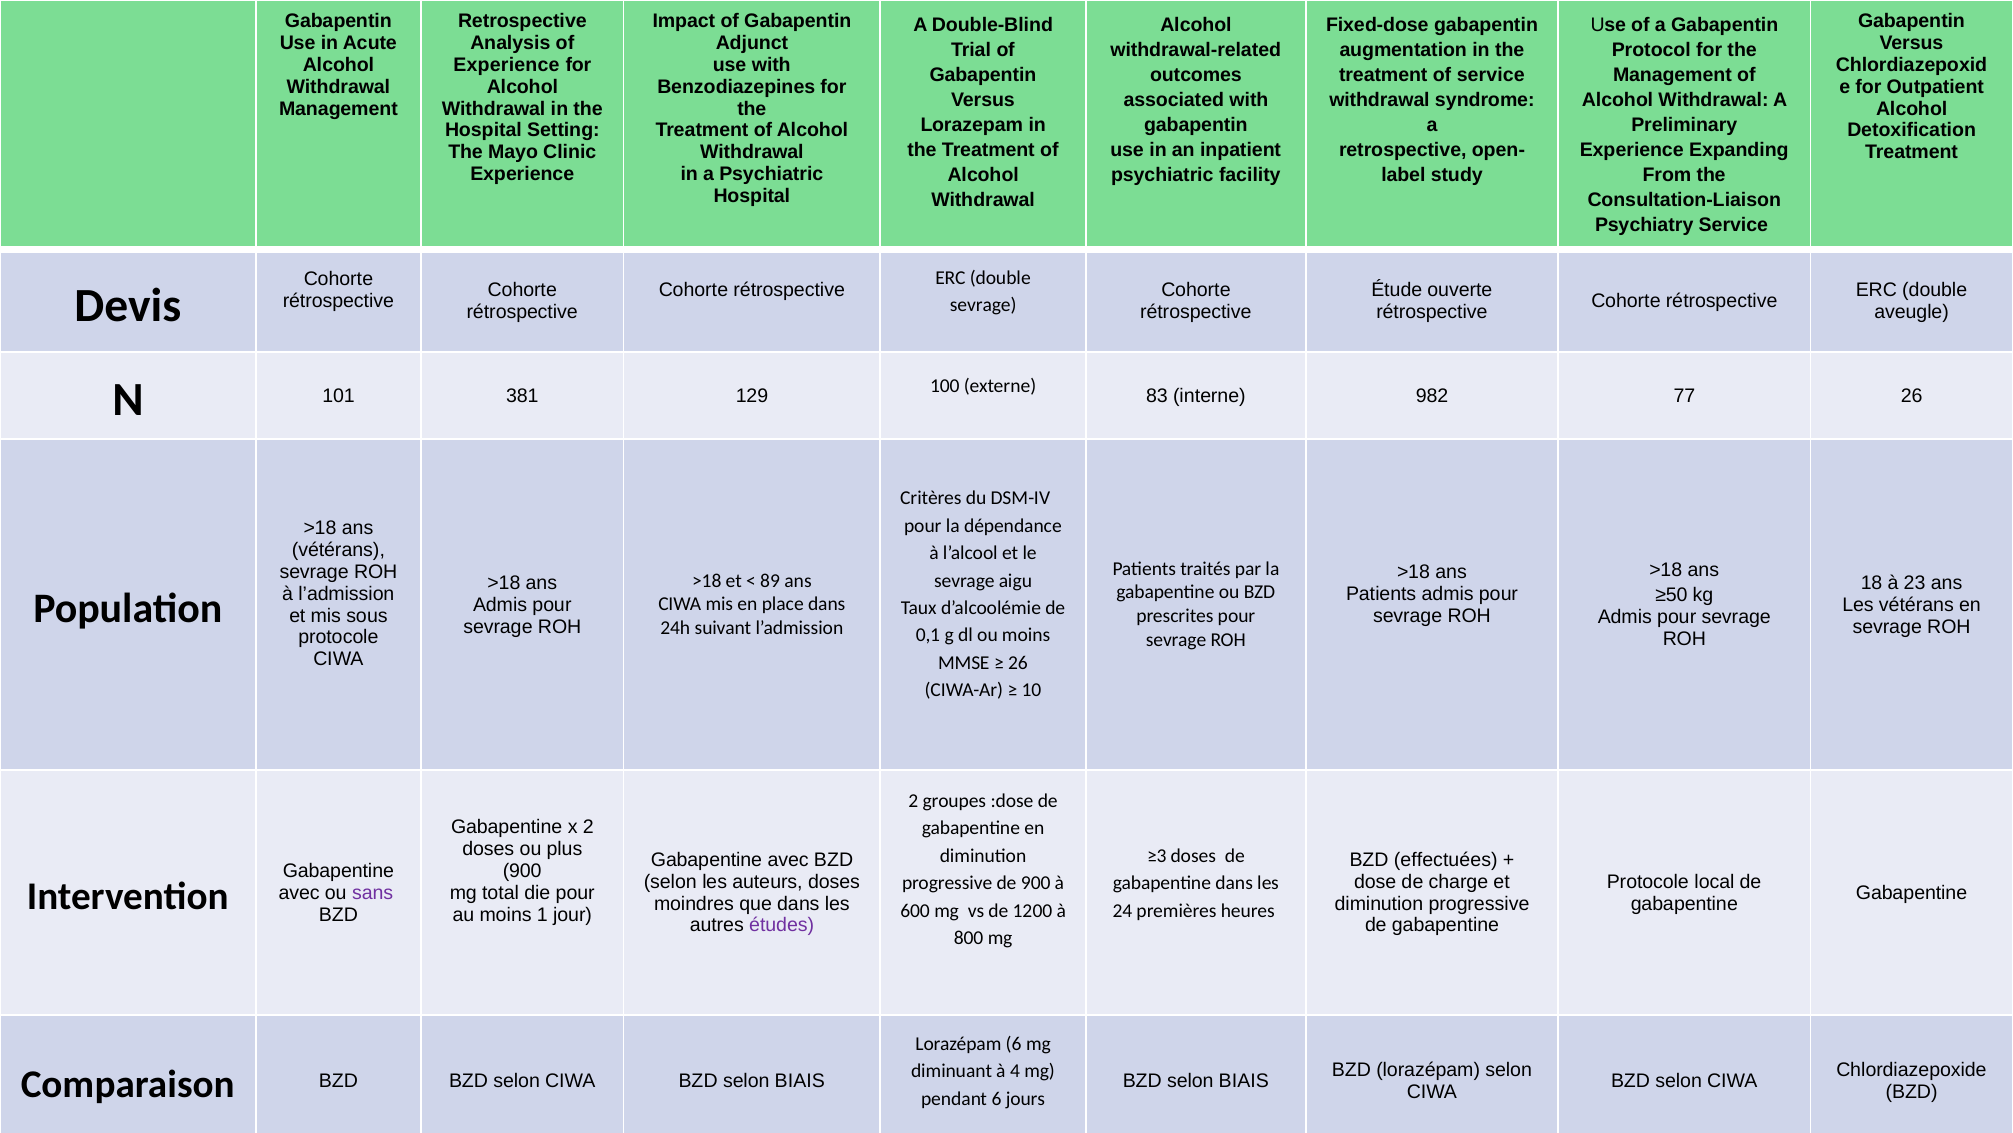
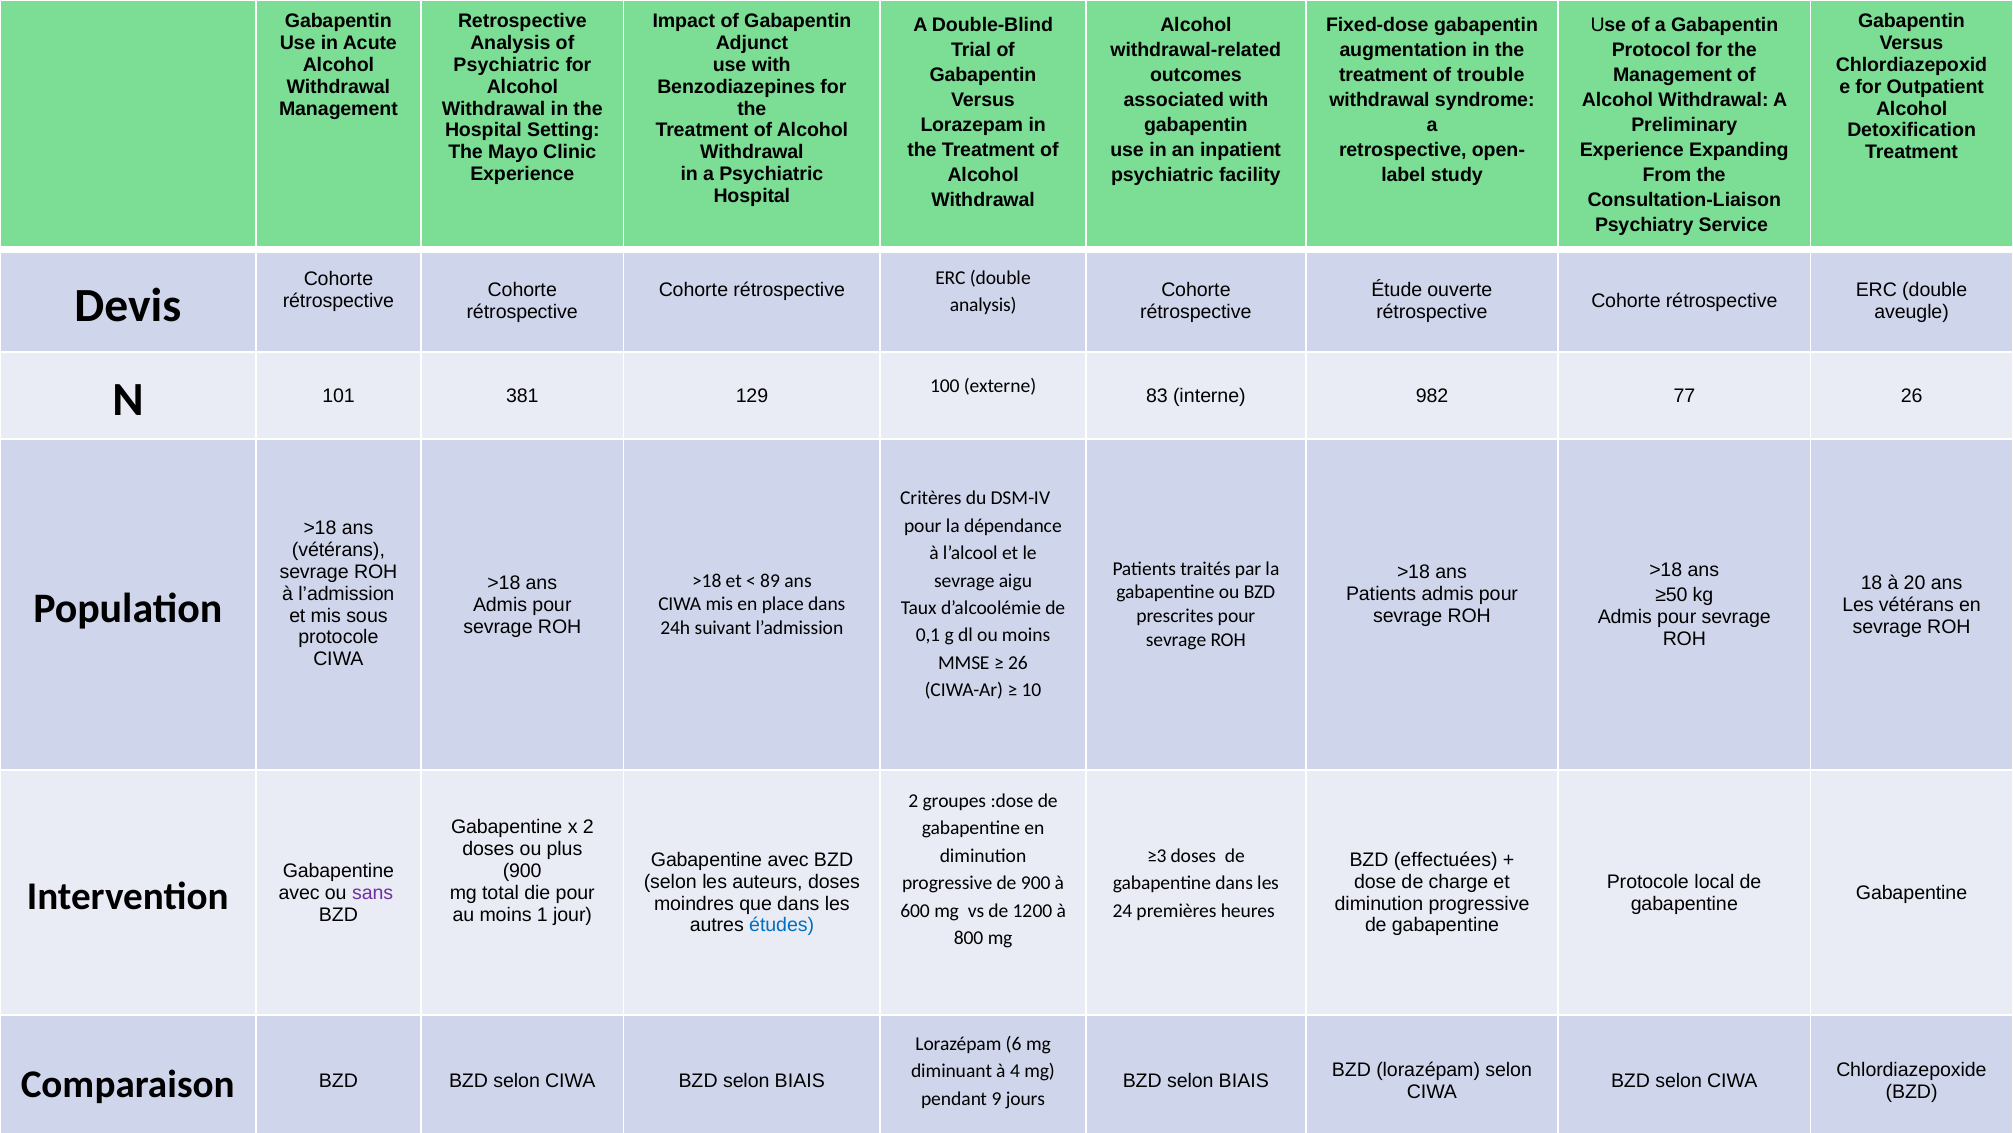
Experience: Experience -> Psychiatric (506, 65)
of service: service -> trouble (1491, 75)
sevrage: sevrage -> analysis (983, 305)
23: 23 -> 20 (1915, 583)
études colour: purple -> blue (782, 925)
pendant 6: 6 -> 9 (996, 1098)
